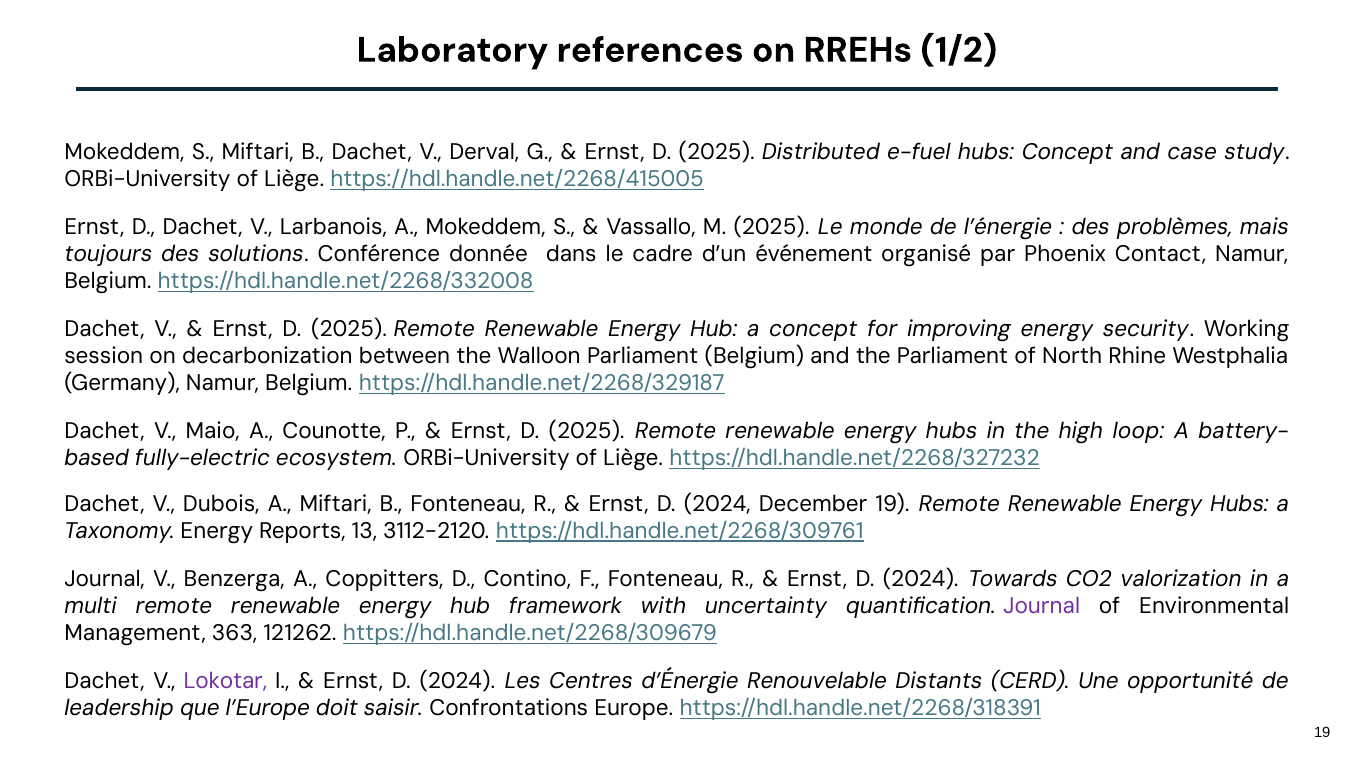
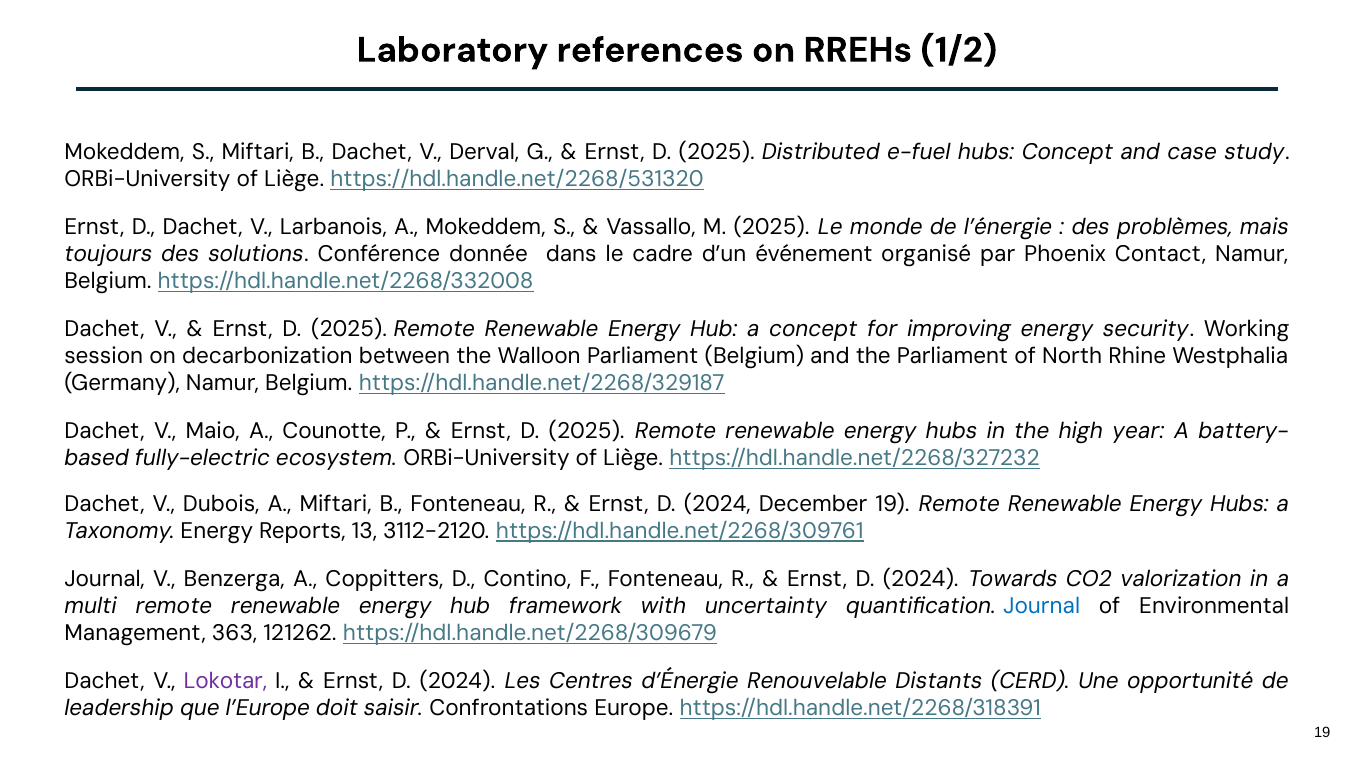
https://hdl.handle.net/2268/415005: https://hdl.handle.net/2268/415005 -> https://hdl.handle.net/2268/531320 (517, 179)
loop: loop -> year (1138, 431)
Journal colour: purple -> blue (1042, 605)
